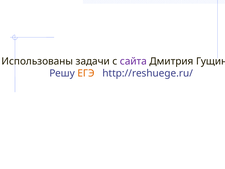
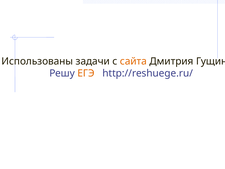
сайта colour: purple -> orange (133, 61)
